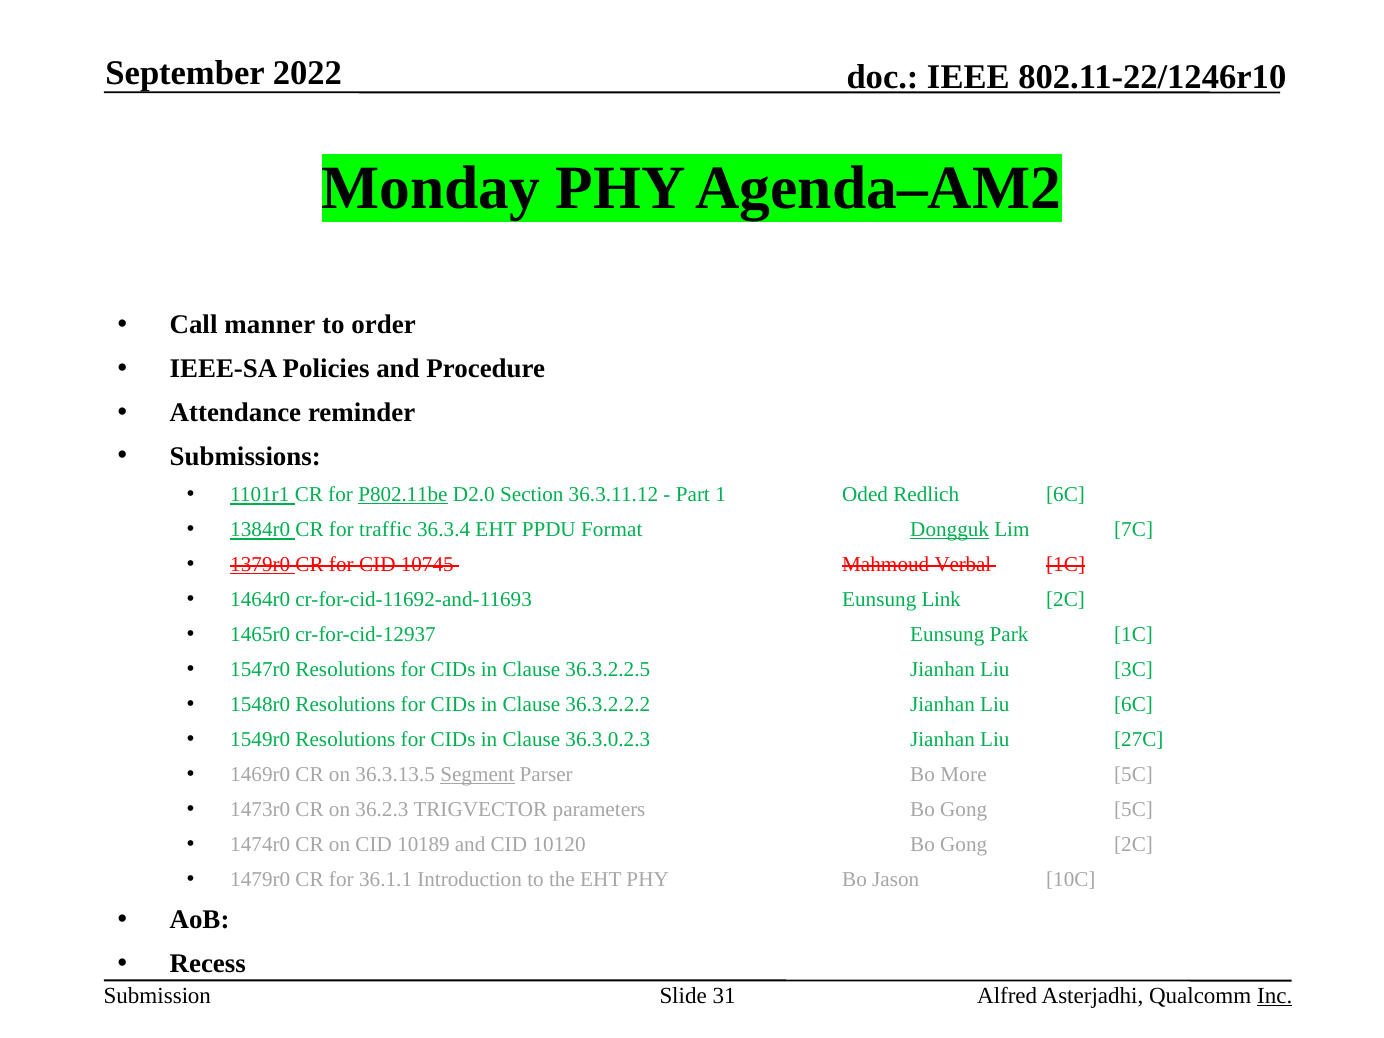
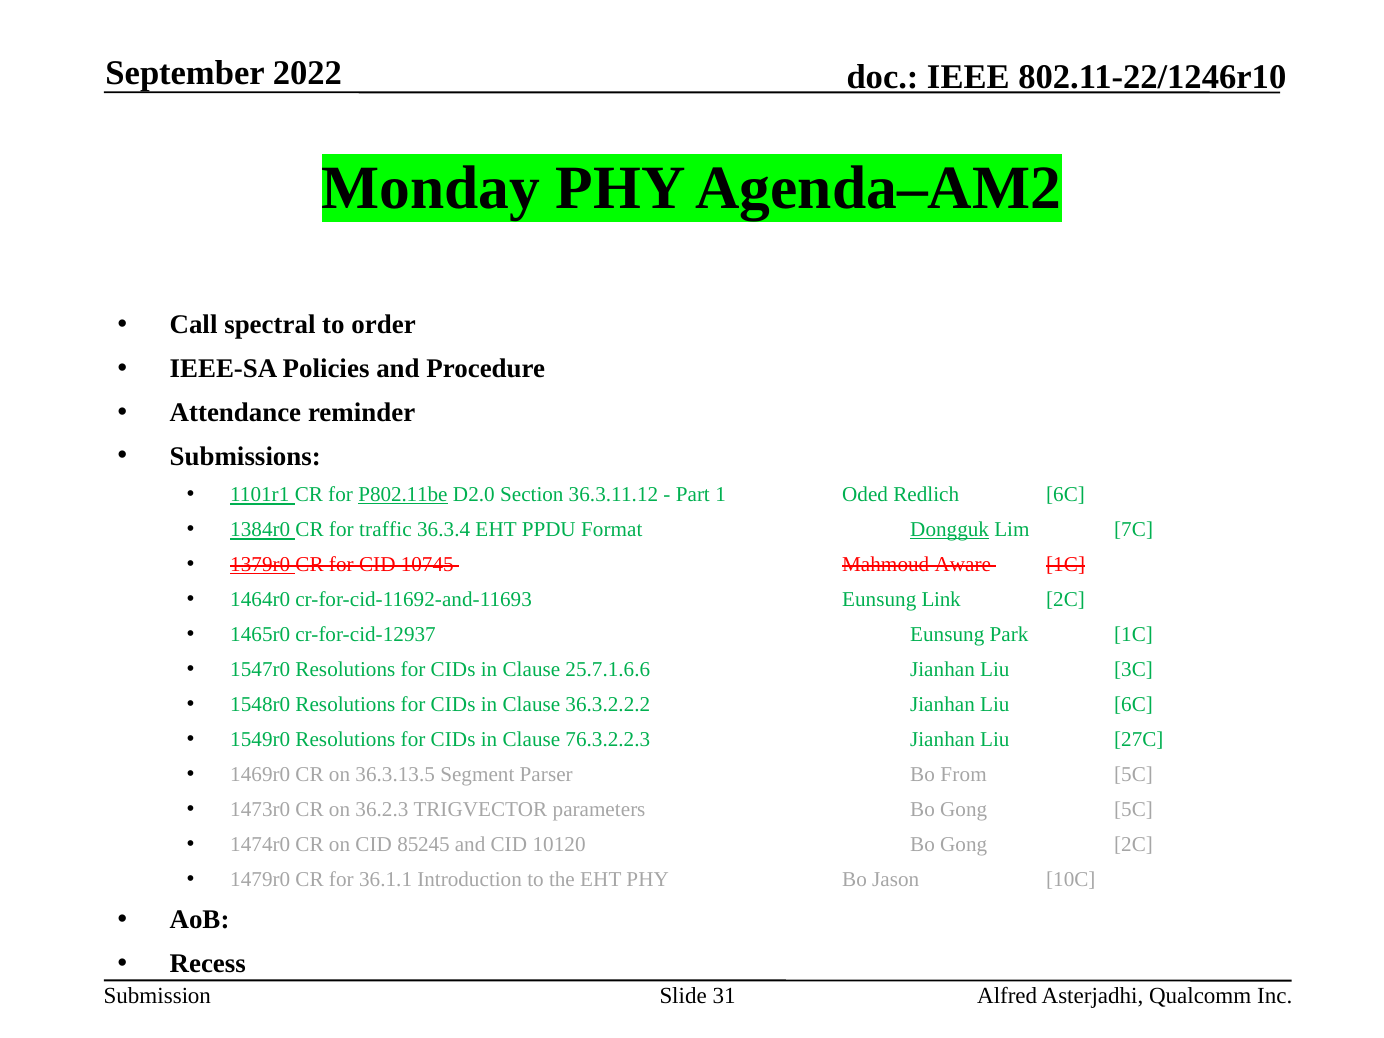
manner: manner -> spectral (270, 325)
Verbal: Verbal -> Aware (963, 564)
36.3.2.2.5: 36.3.2.2.5 -> 25.7.1.6.6 (608, 669)
36.3.0.2.3: 36.3.0.2.3 -> 76.3.2.2.3 (608, 739)
Segment underline: present -> none (477, 774)
More: More -> From (964, 774)
10189: 10189 -> 85245 (423, 844)
Inc underline: present -> none (1275, 996)
